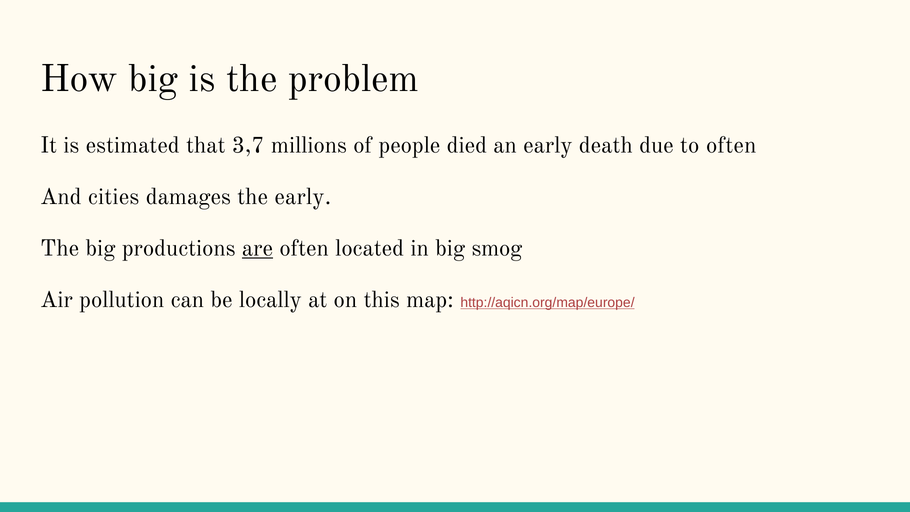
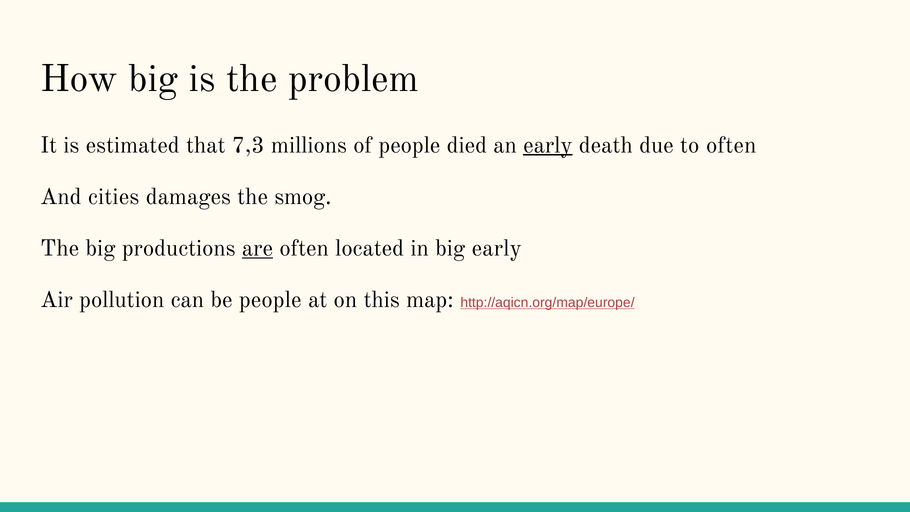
3,7: 3,7 -> 7,3 (248, 145)
early underline: none -> present (548, 145)
the early: early -> smog (303, 197)
big smog: smog -> early (497, 248)
be locally: locally -> people (270, 300)
